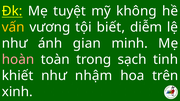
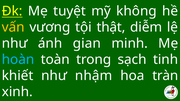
biết: biết -> thật (111, 27)
hoàn colour: pink -> light blue (18, 60)
trên: trên -> tràn (165, 76)
